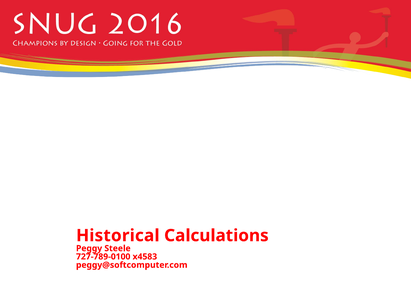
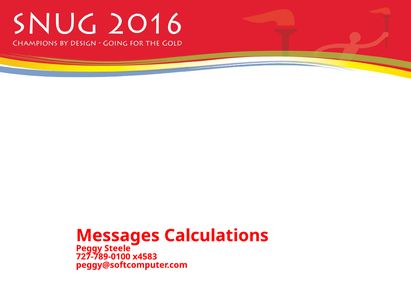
Historical: Historical -> Messages (118, 236)
